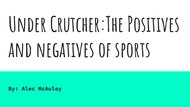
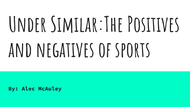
Crutcher:The: Crutcher:The -> Similar:The (87, 25)
